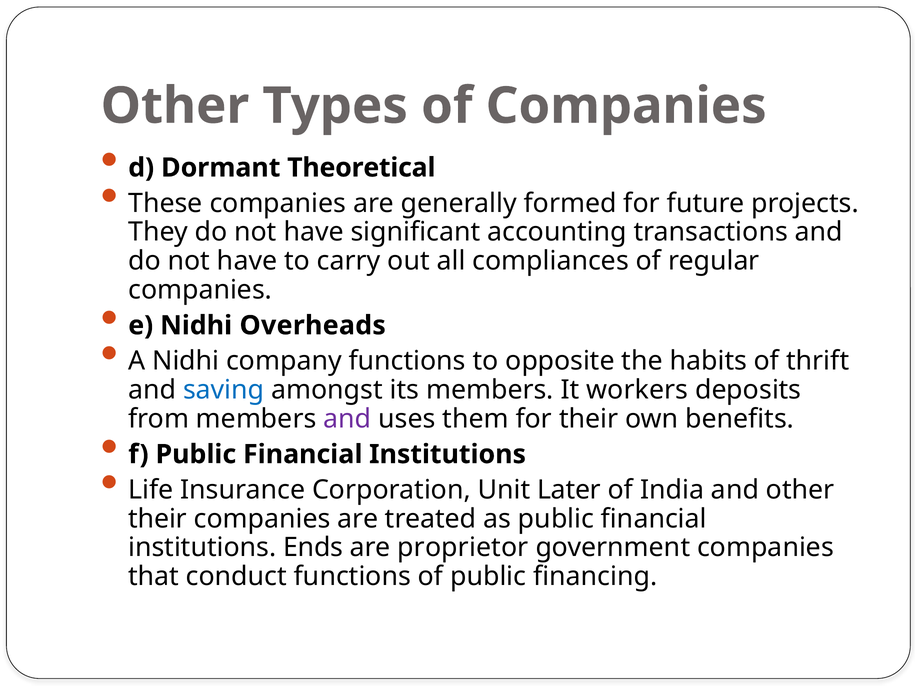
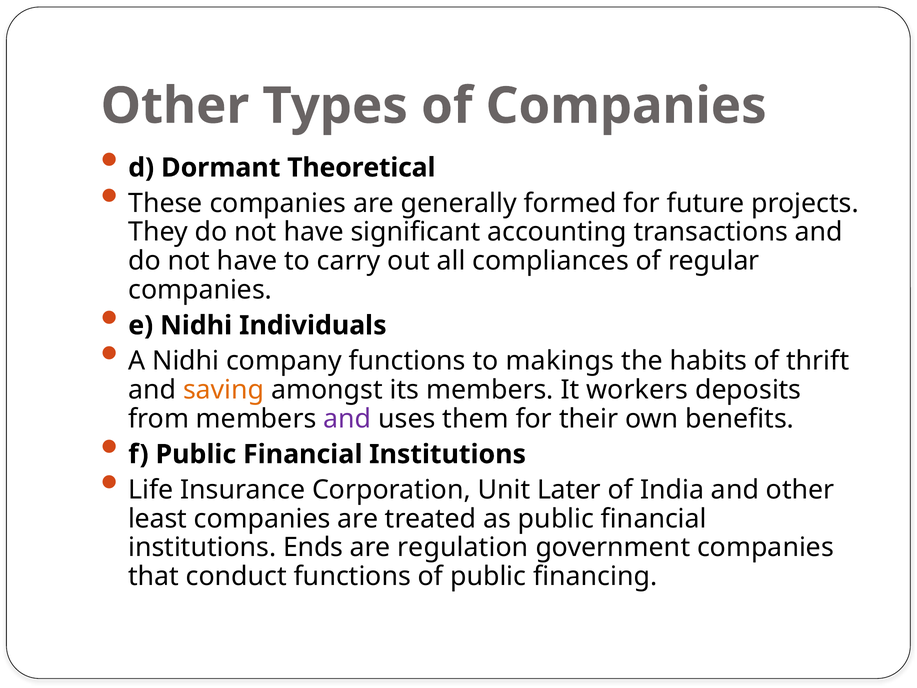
Overheads: Overheads -> Individuals (313, 325)
opposite: opposite -> makings (560, 361)
saving colour: blue -> orange (224, 390)
their: their -> least (158, 519)
proprietor: proprietor -> regulation (463, 547)
